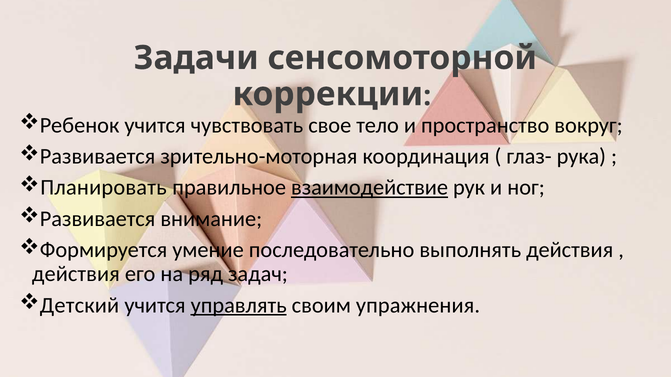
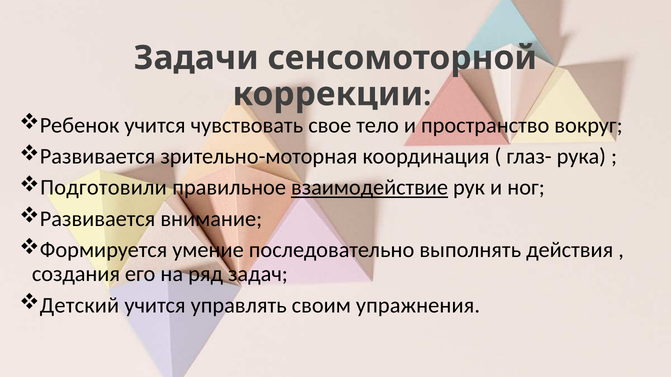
Планировать: Планировать -> Подготовили (103, 188)
действия: действия -> создания (76, 274)
управлять underline: present -> none (239, 306)
